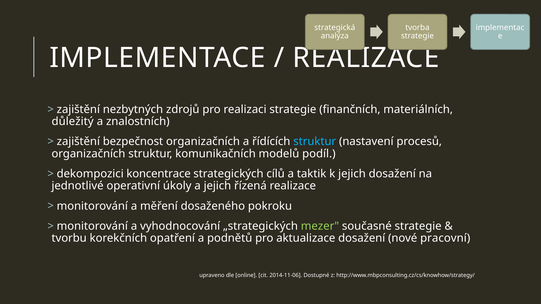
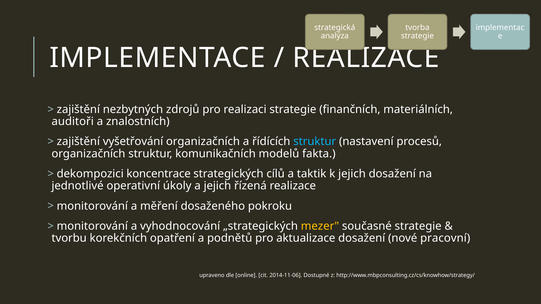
důležitý: důležitý -> auditoři (73, 122)
bezpečnost: bezpečnost -> vyšetřování (133, 142)
podíl: podíl -> fakta (319, 154)
mezer colour: light green -> yellow (320, 226)
